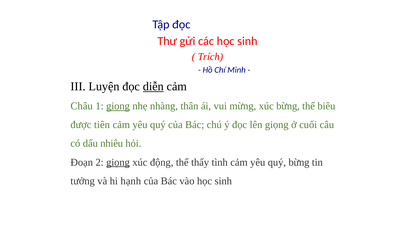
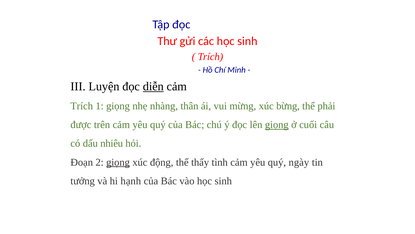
Châu: Châu -> Trích (82, 106)
giọng underline: present -> none (118, 106)
biêu: biêu -> phải (326, 106)
tiên: tiên -> trên (102, 125)
giọng underline: none -> present (277, 125)
quý bừng: bừng -> ngày (299, 162)
